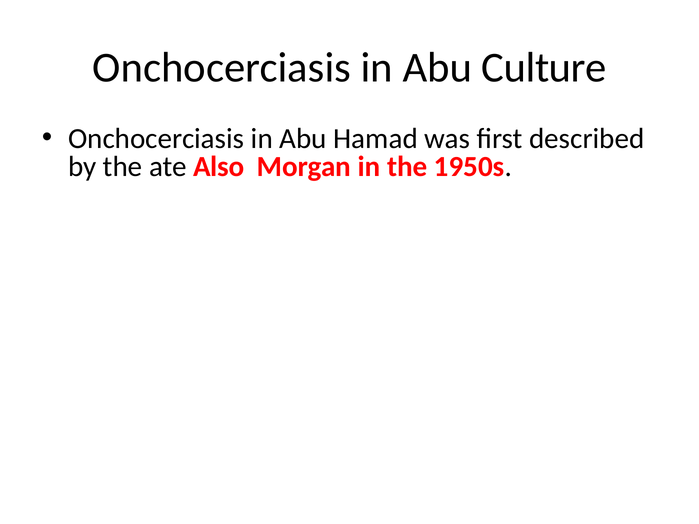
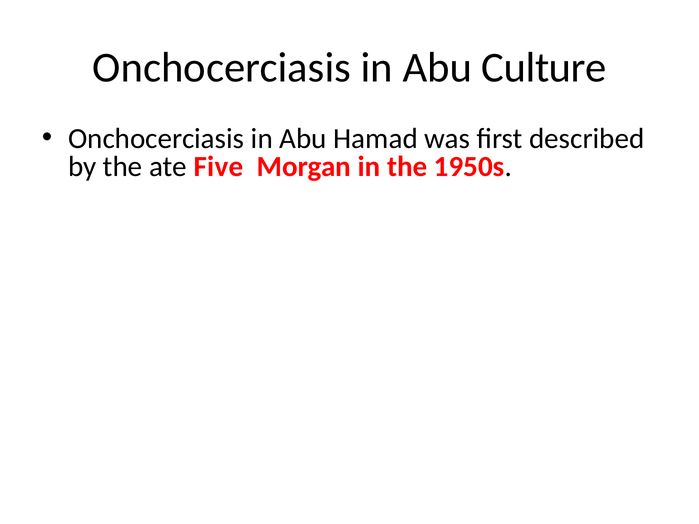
Also: Also -> Five (218, 167)
